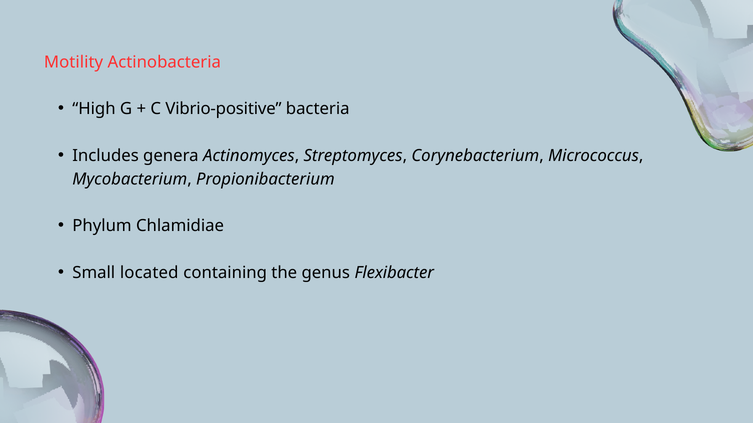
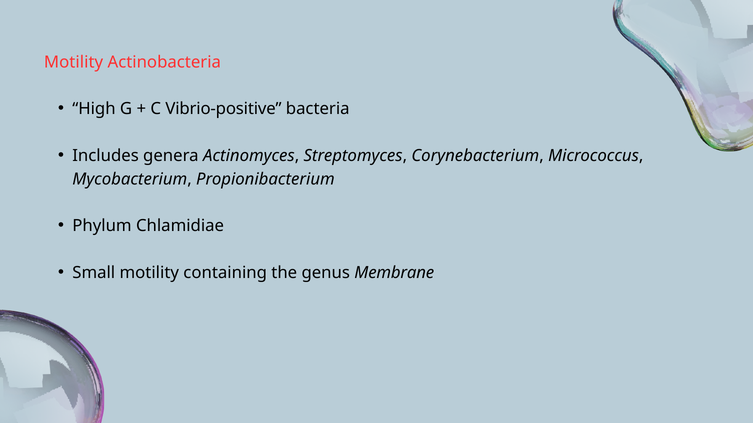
Small located: located -> motility (149, 273)
Flexibacter: Flexibacter -> Membrane (394, 273)
